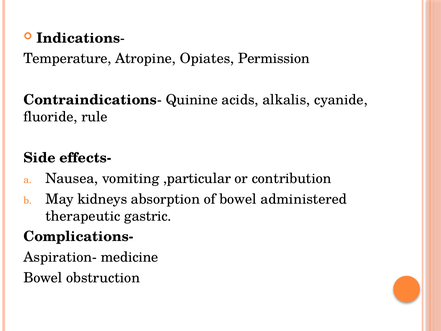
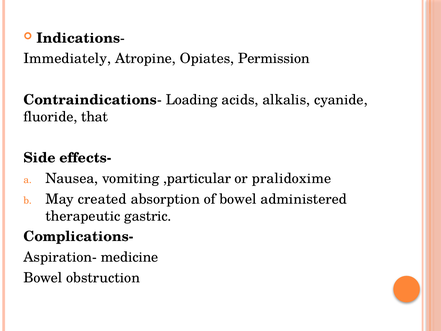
Temperature: Temperature -> Immediately (67, 59)
Quinine: Quinine -> Loading (192, 100)
rule: rule -> that (95, 117)
contribution: contribution -> pralidoxime (292, 178)
kidneys: kidneys -> created (102, 199)
